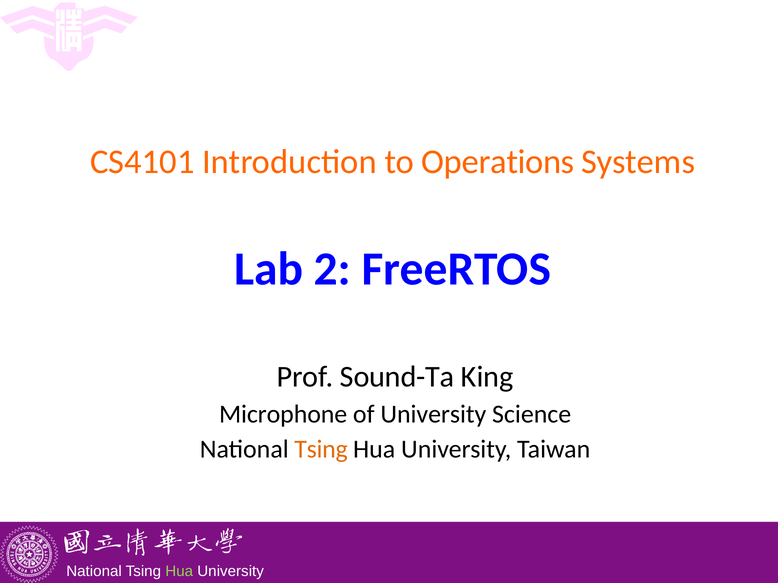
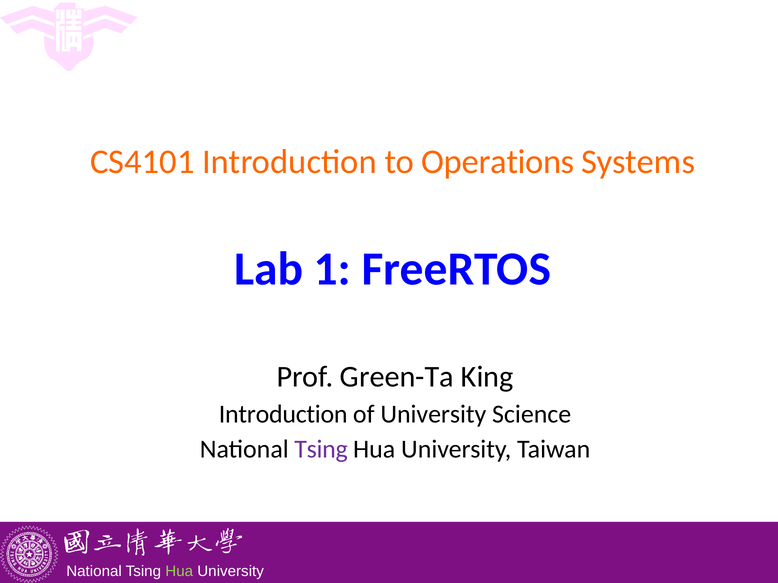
2: 2 -> 1 (332, 269)
Sound-Ta: Sound-Ta -> Green-Ta (397, 377)
Microphone: Microphone -> Introduction (283, 414)
Tsing colour: orange -> purple (321, 450)
